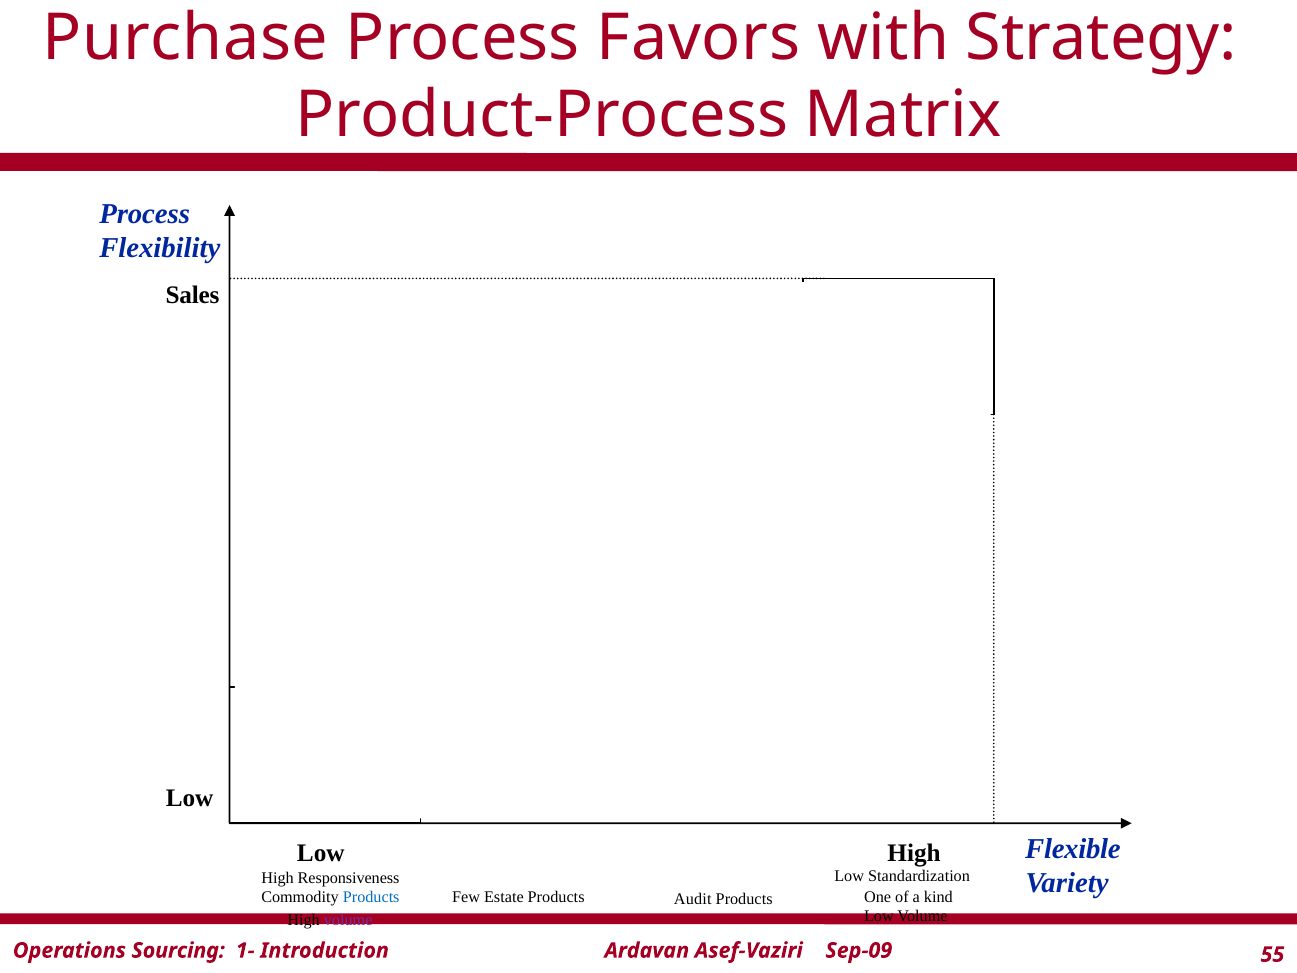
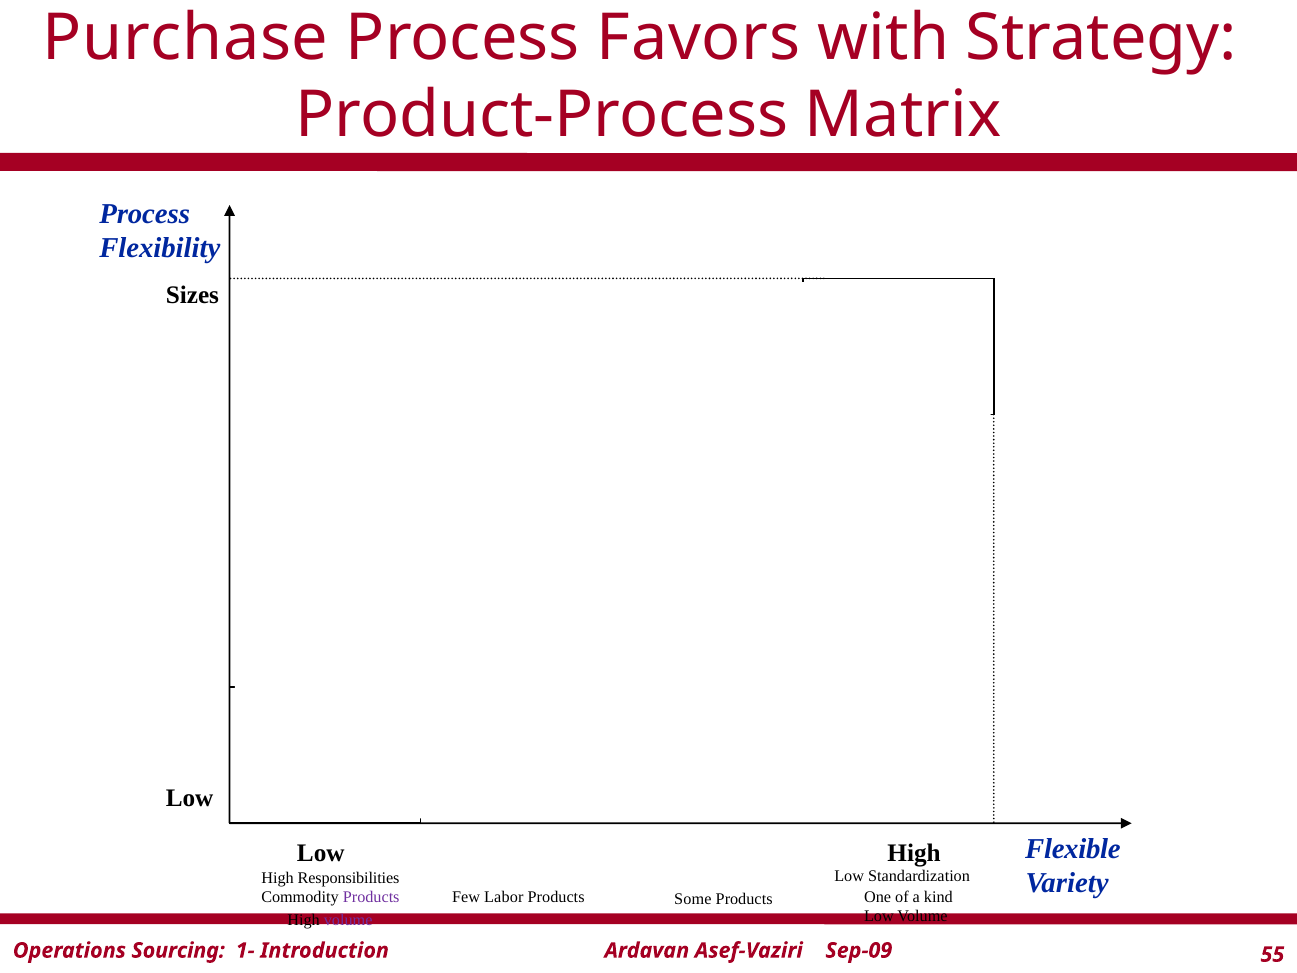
Sales: Sales -> Sizes (192, 295)
Responsiveness: Responsiveness -> Responsibilities (349, 878)
Products colour: blue -> purple (371, 897)
Estate: Estate -> Labor (504, 897)
Audit: Audit -> Some (693, 899)
